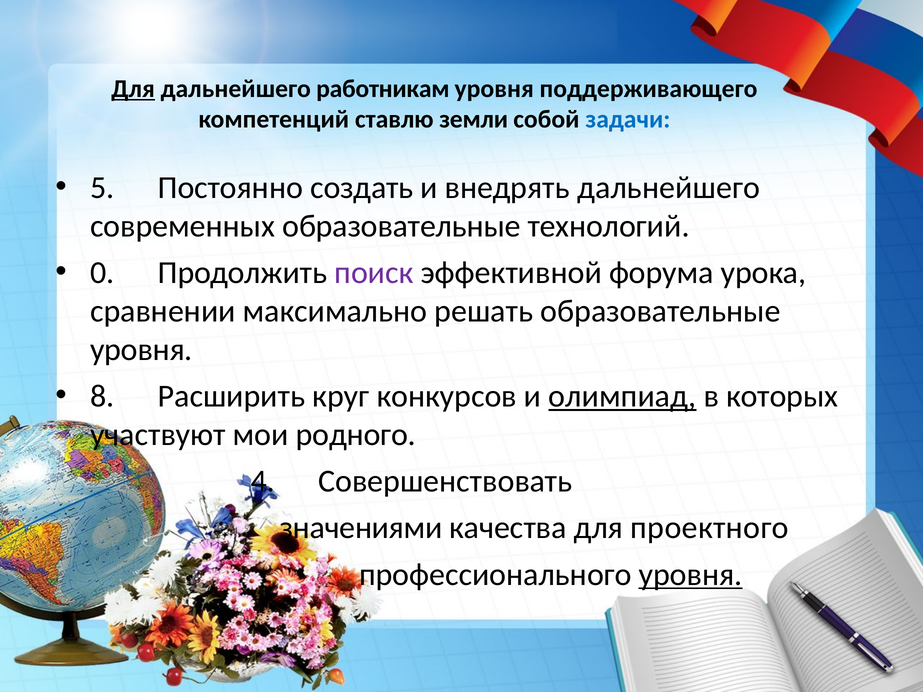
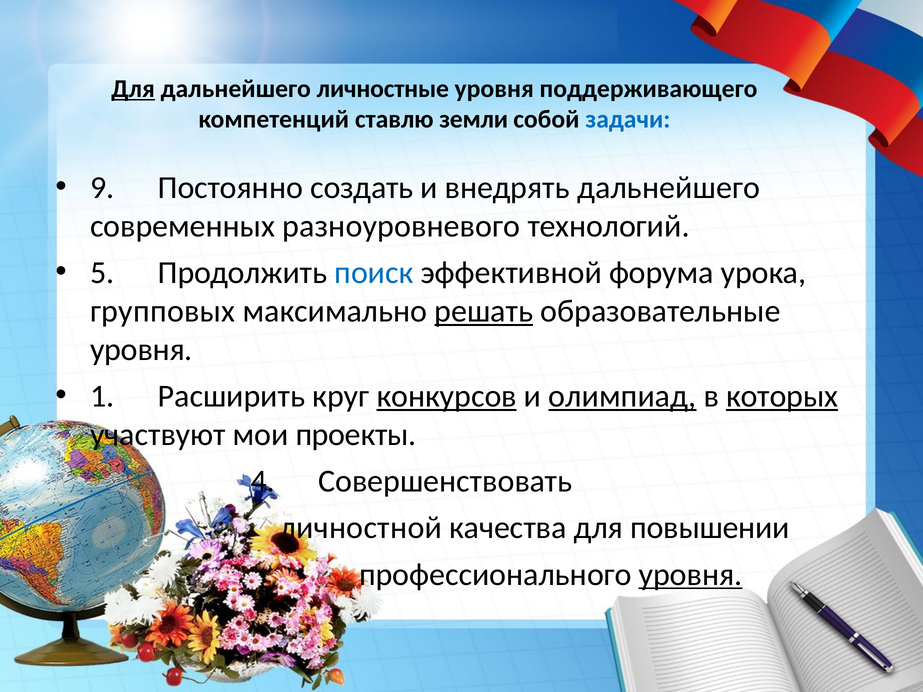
работникам: работникам -> личностные (383, 89)
5: 5 -> 9 (102, 188)
современных образовательные: образовательные -> разноуровневого (401, 226)
0: 0 -> 5 (102, 273)
поиск colour: purple -> blue (374, 273)
сравнении: сравнении -> групповых (163, 311)
решать underline: none -> present (484, 311)
8: 8 -> 1 (102, 396)
конкурсов underline: none -> present (447, 396)
которых underline: none -> present (782, 396)
родного: родного -> проекты (356, 435)
значениями: значениями -> личностной (361, 528)
проектного: проектного -> повышении (710, 528)
